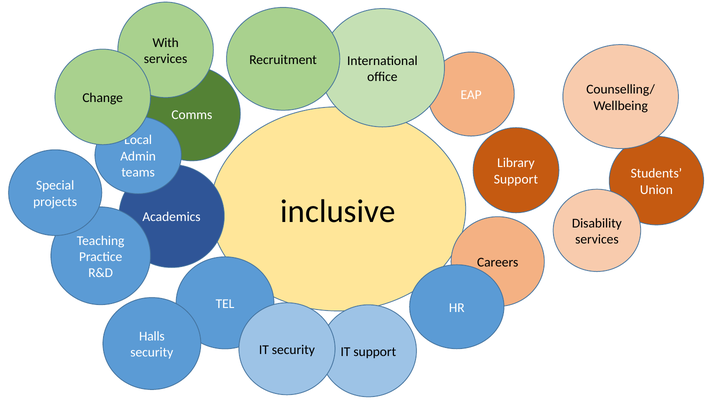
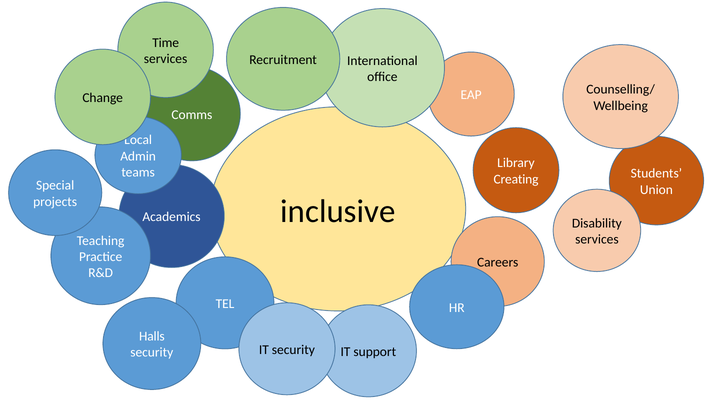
With: With -> Time (166, 43)
Support: Support -> Creating (516, 179)
